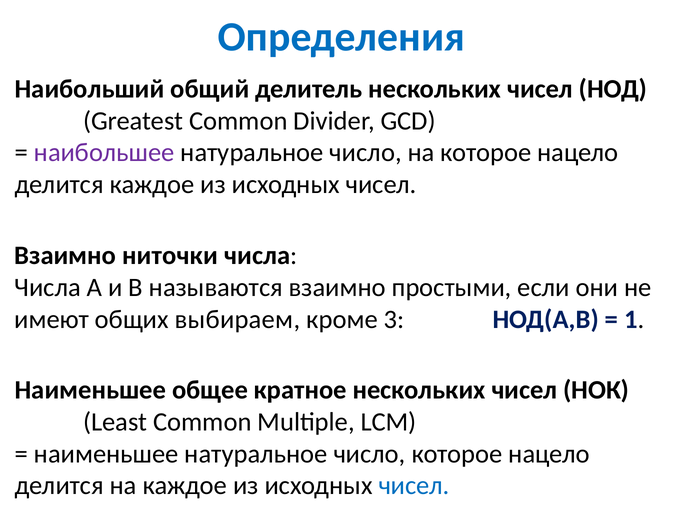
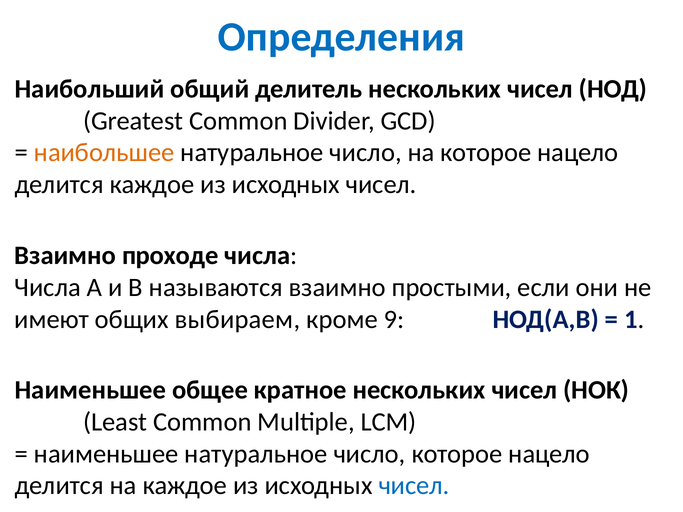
наибольшее colour: purple -> orange (104, 153)
ниточки: ниточки -> проходе (170, 256)
3: 3 -> 9 (394, 320)
